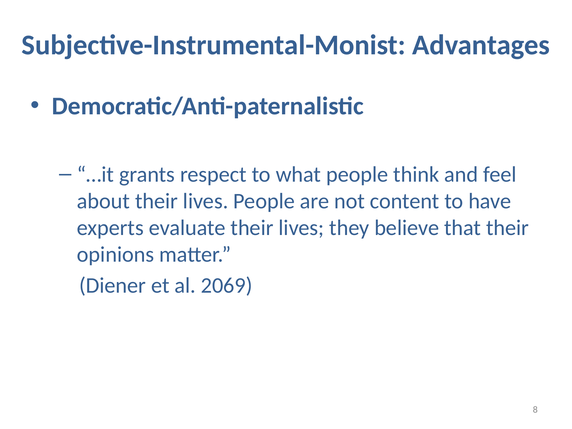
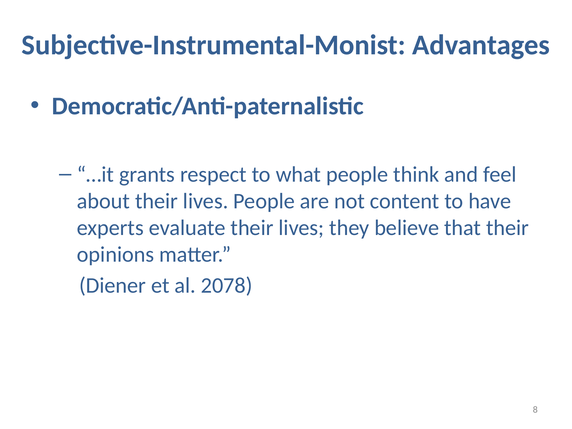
2069: 2069 -> 2078 (227, 286)
